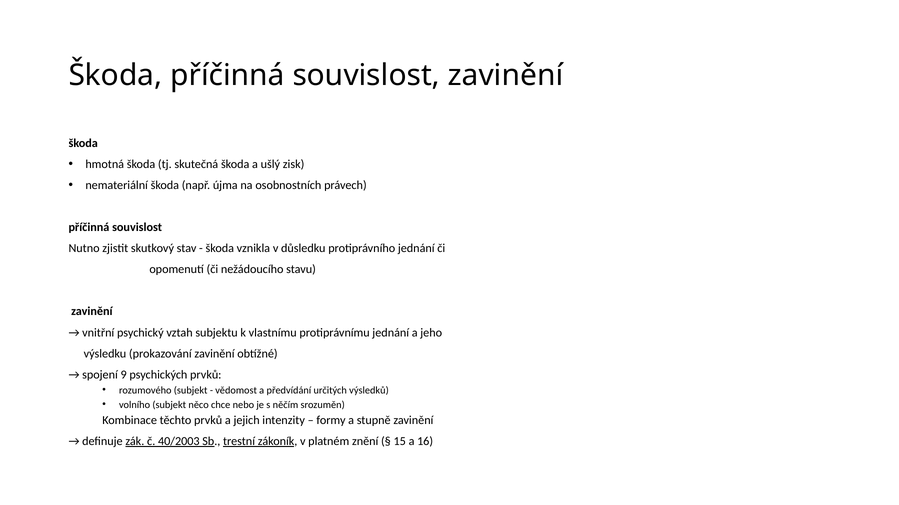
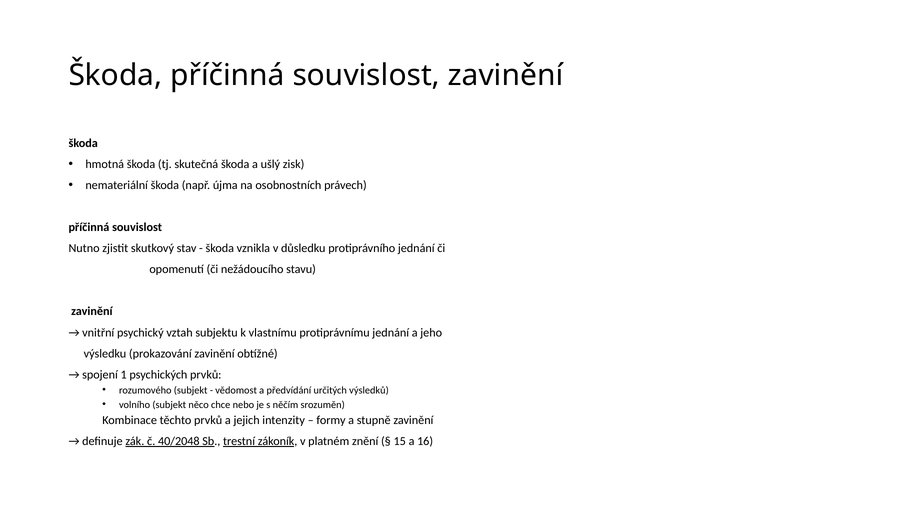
9: 9 -> 1 (124, 375)
40/2003: 40/2003 -> 40/2048 (179, 442)
